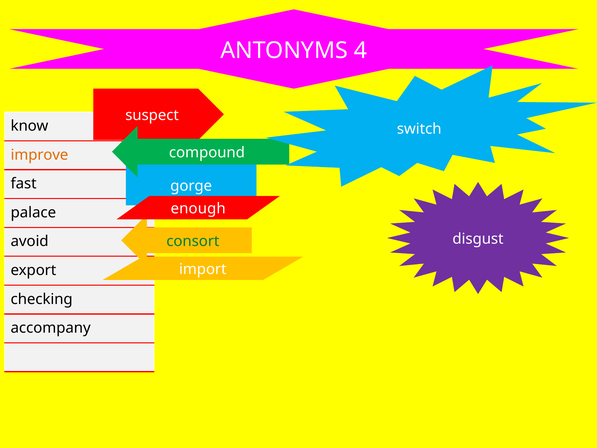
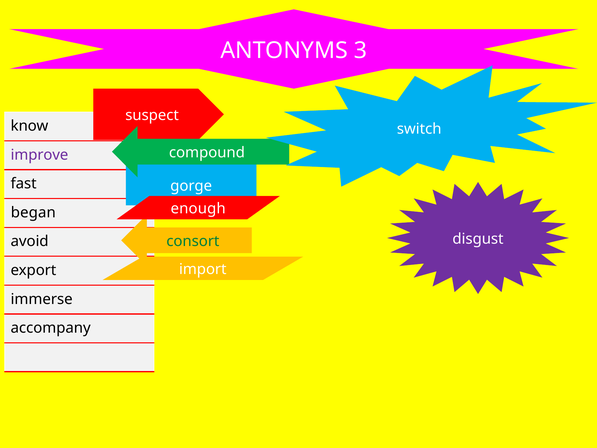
4: 4 -> 3 (361, 51)
improve colour: orange -> purple (39, 155)
palace: palace -> began (33, 212)
checking: checking -> immerse (42, 299)
